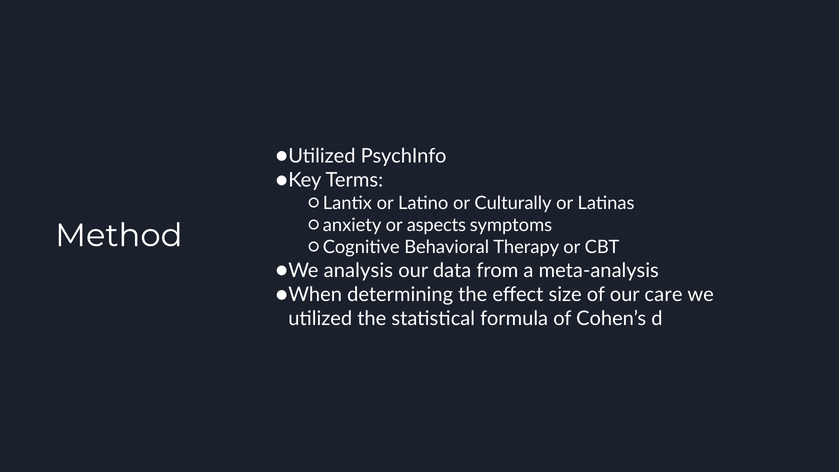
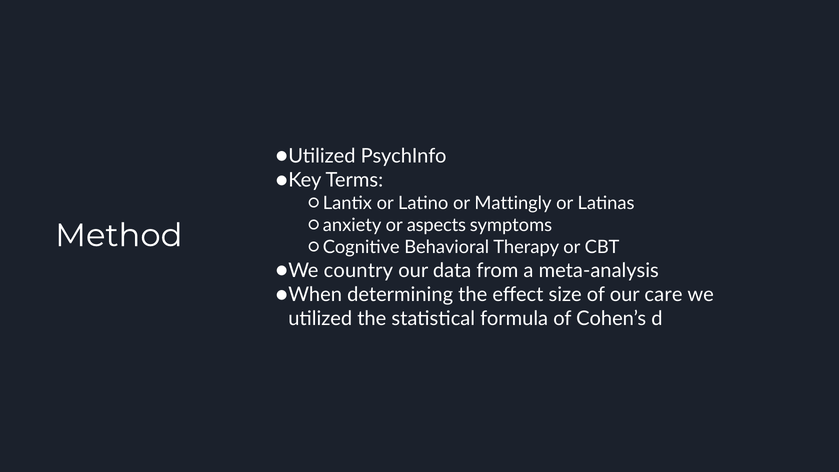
Culturally: Culturally -> Mattingly (513, 203)
analysis: analysis -> country (358, 270)
